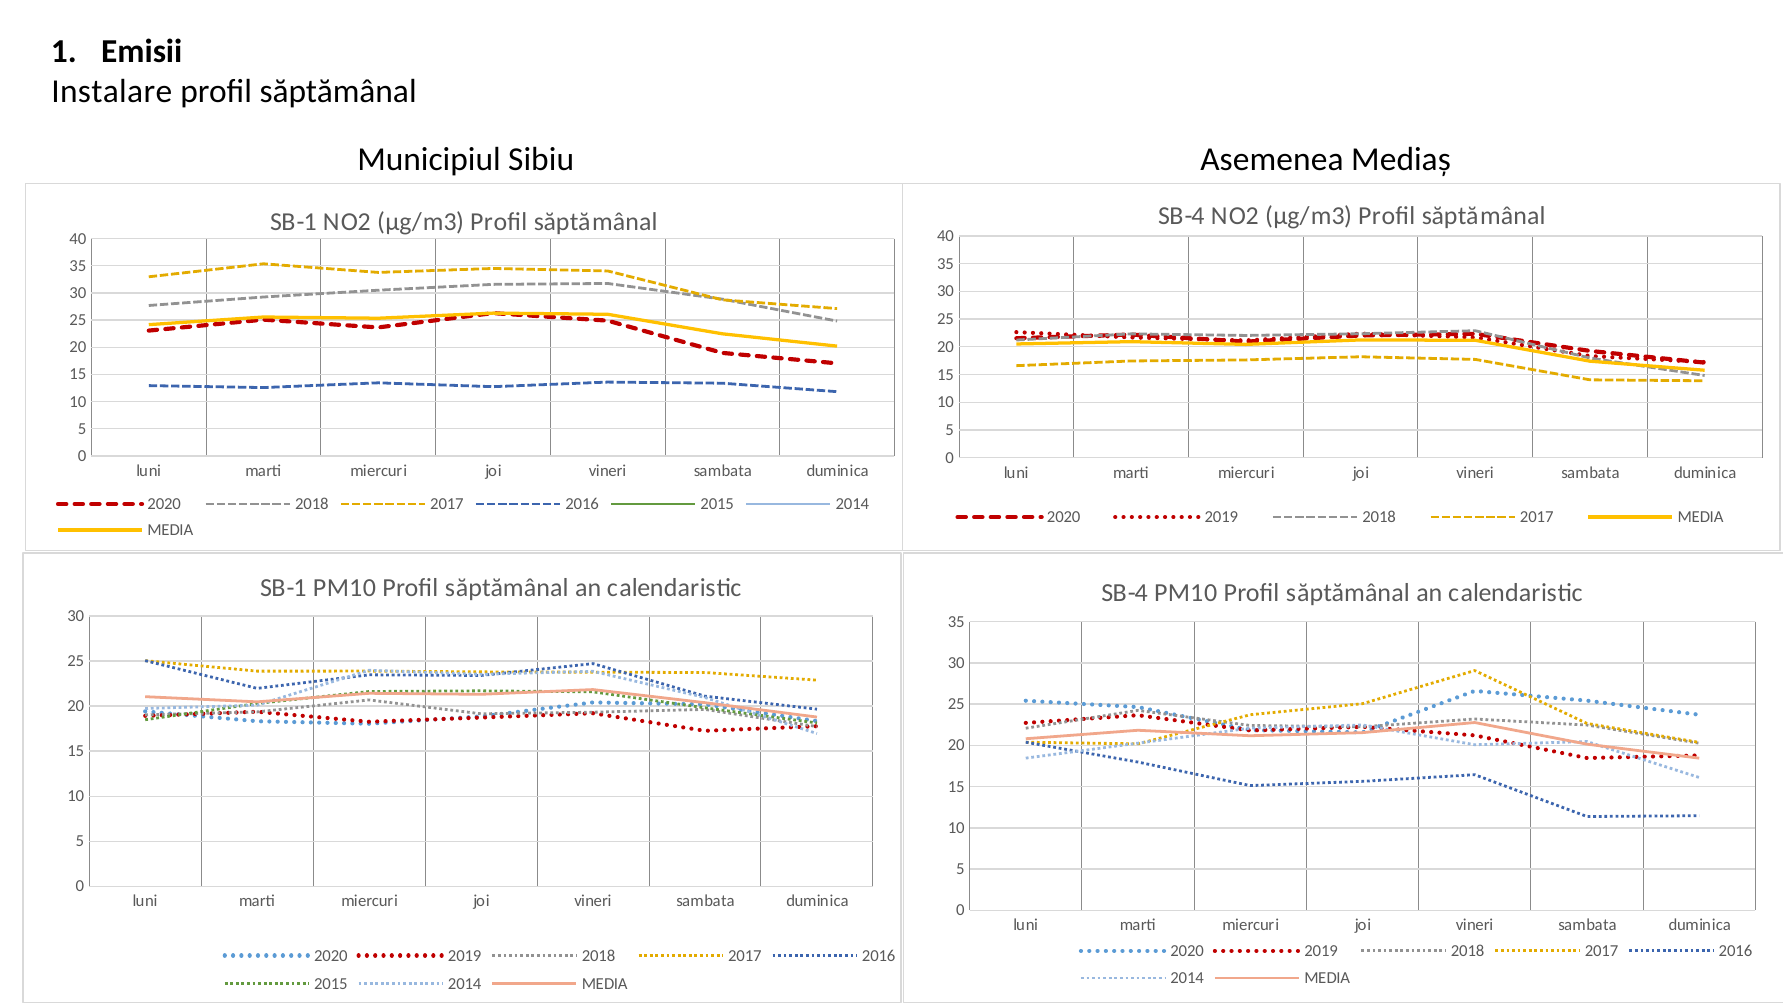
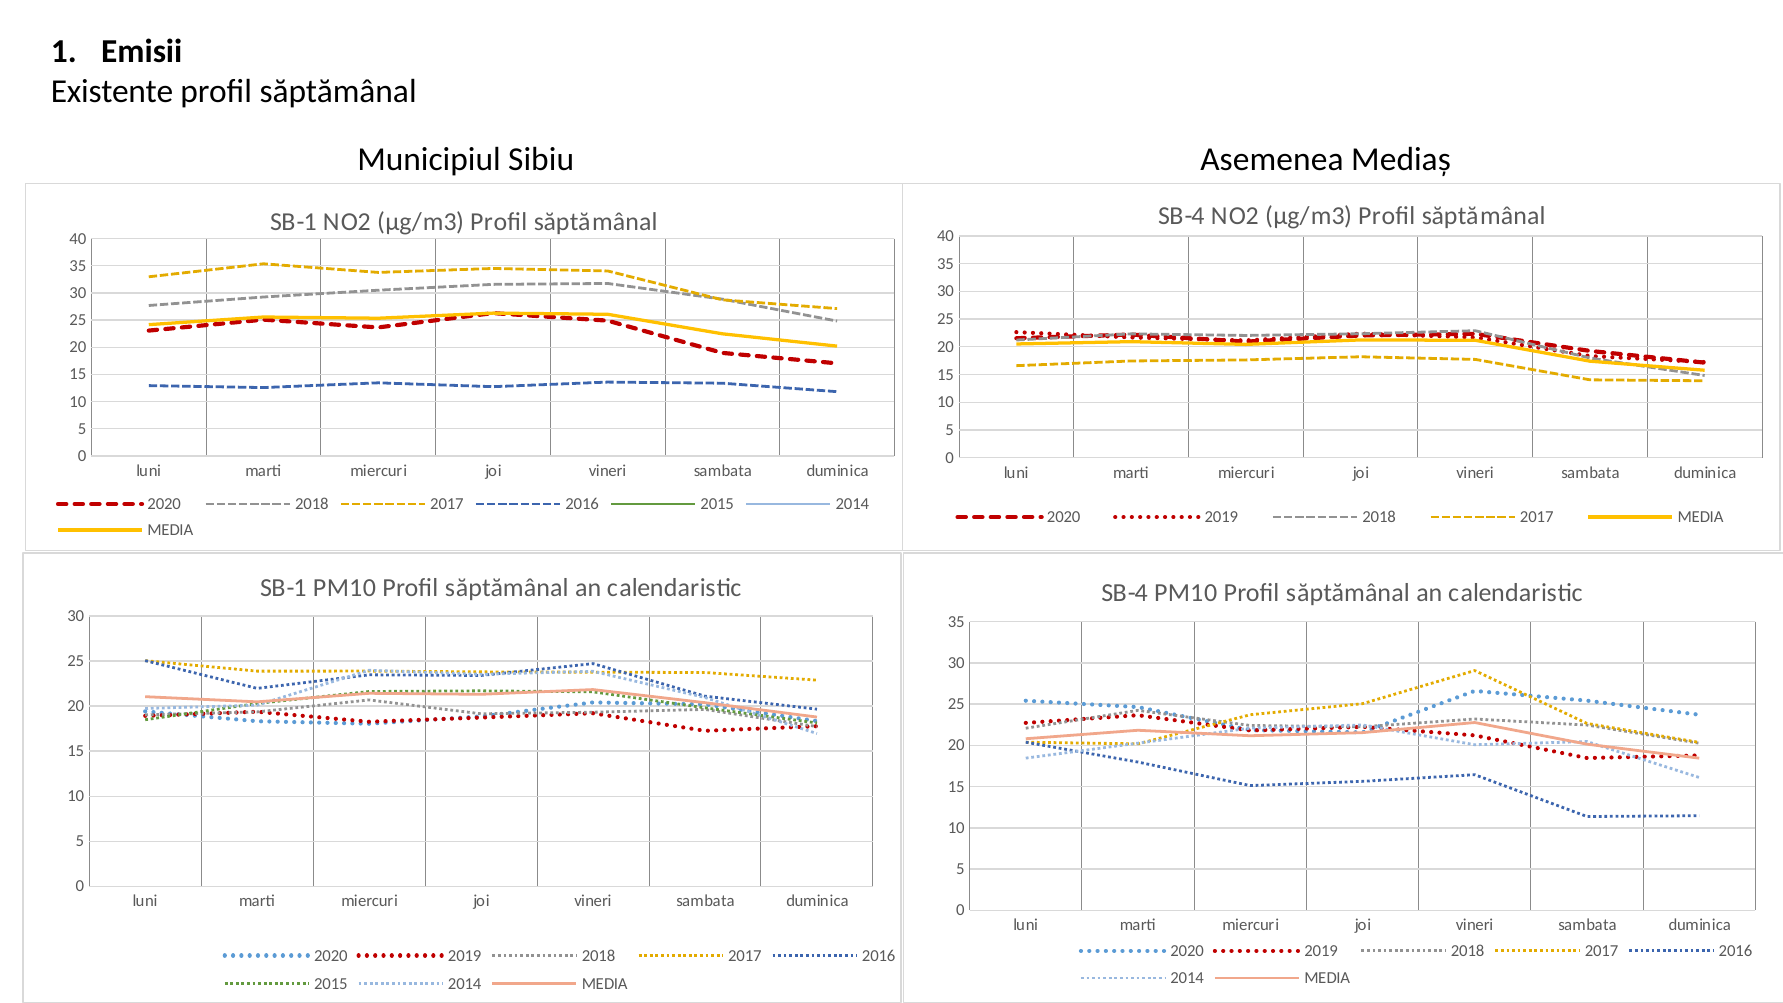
Instalare: Instalare -> Existente (112, 91)
